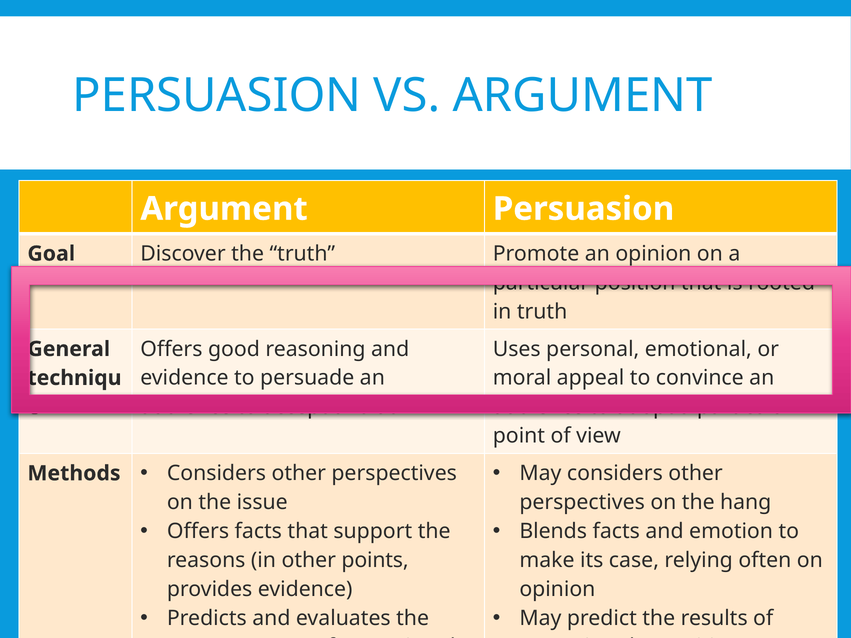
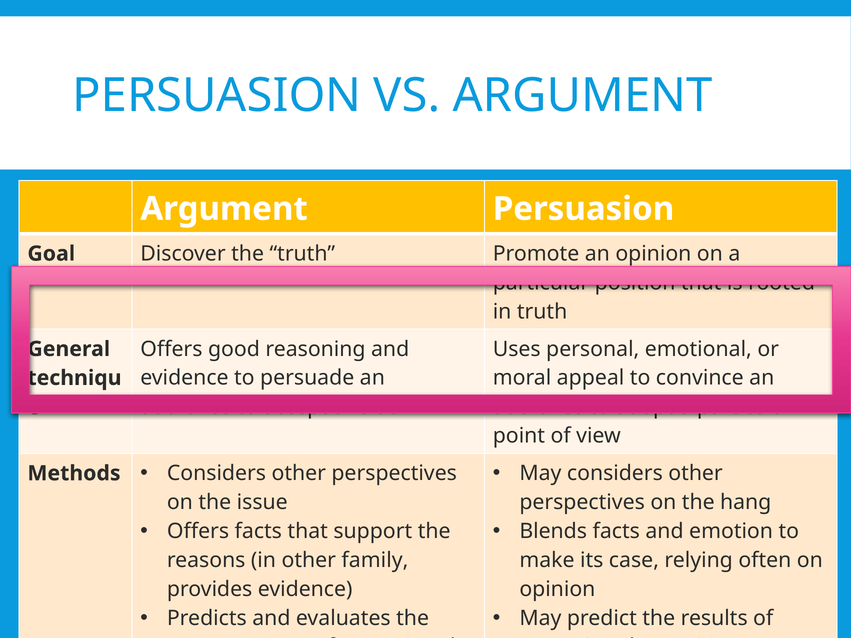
points: points -> family (375, 560)
